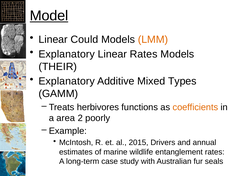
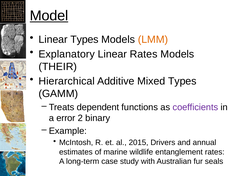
Linear Could: Could -> Types (84, 40)
Explanatory: Explanatory -> Hierarchical (67, 81)
herbivores: herbivores -> dependent (98, 107)
coefficients colour: orange -> purple (195, 107)
area: area -> error (66, 118)
poorly: poorly -> binary (98, 118)
